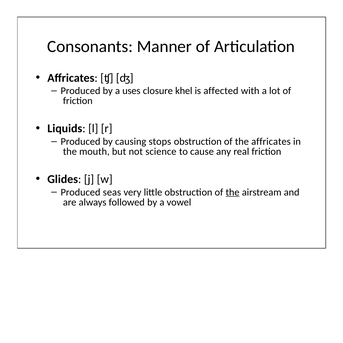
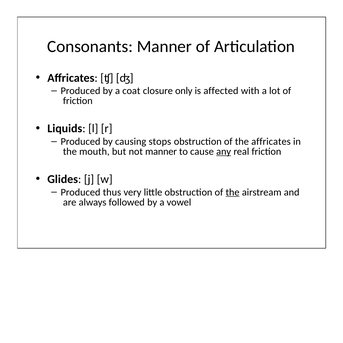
uses: uses -> coat (131, 91)
khel: khel -> only (184, 91)
not science: science -> manner (161, 151)
any underline: none -> present (224, 151)
seas: seas -> thus (112, 192)
